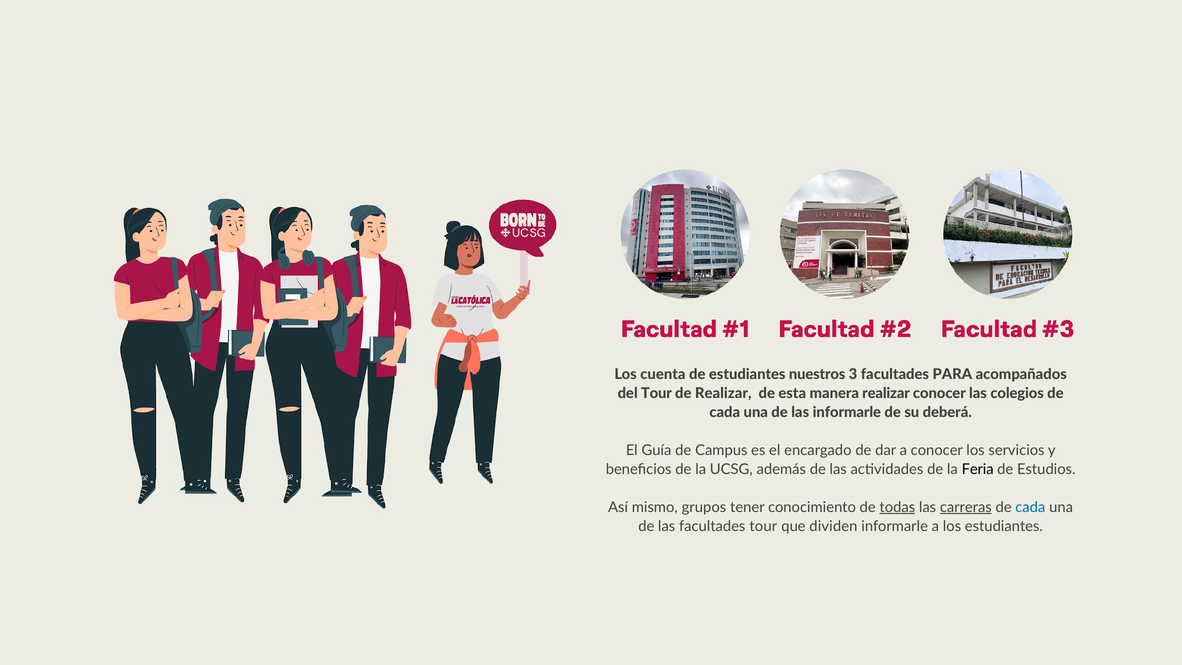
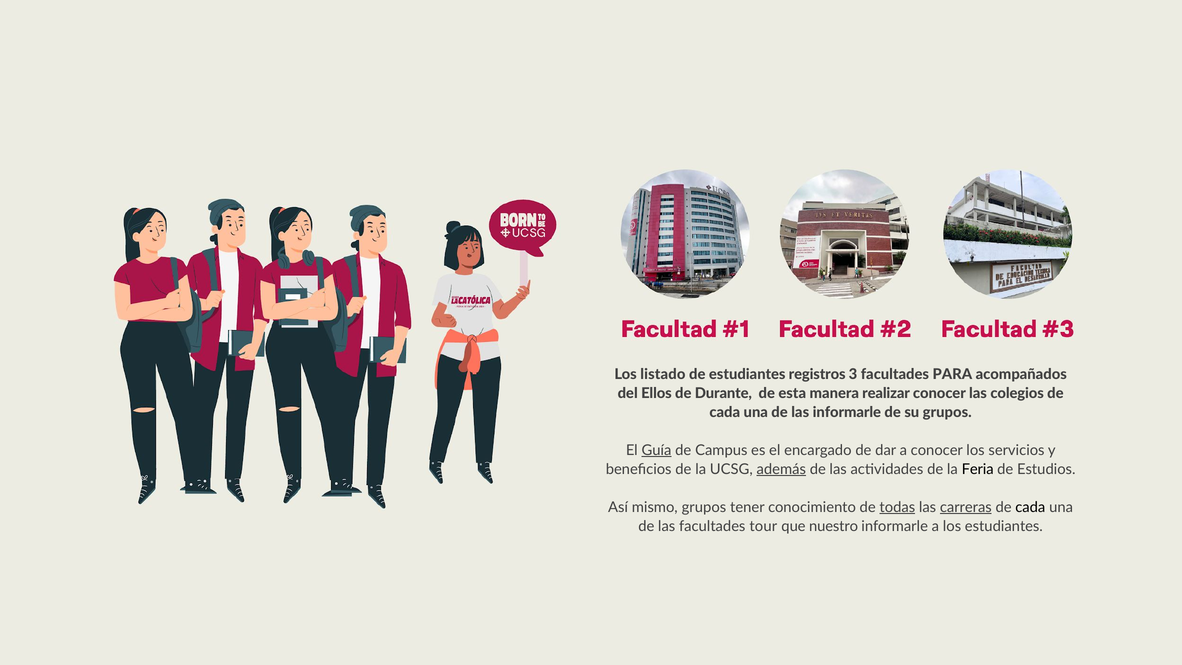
cuenta: cuenta -> listado (663, 374)
nuestros: nuestros -> registros (817, 374)
del Tour: Tour -> Ellos (656, 393)
de Realizar: Realizar -> Durante (723, 393)
su deberá: deberá -> grupos (947, 412)
Guía underline: none -> present (656, 450)
además underline: none -> present (781, 469)
cada colour: blue -> black (1030, 507)
dividen: dividen -> nuestro (834, 526)
